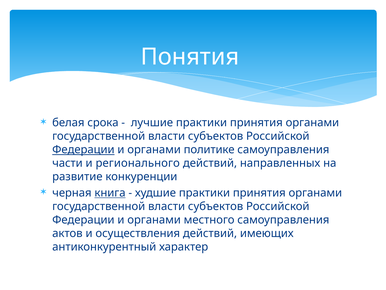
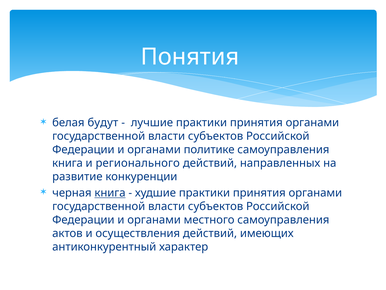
срока: срока -> будут (103, 122)
Федерации underline: present -> none (83, 149)
части: части -> книга (67, 163)
